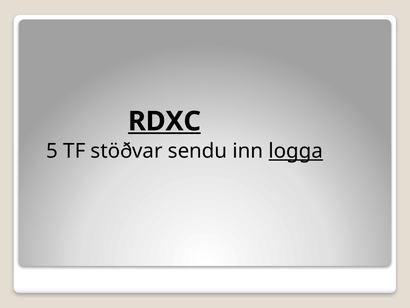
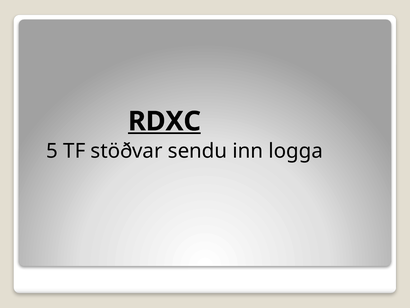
logga underline: present -> none (296, 151)
